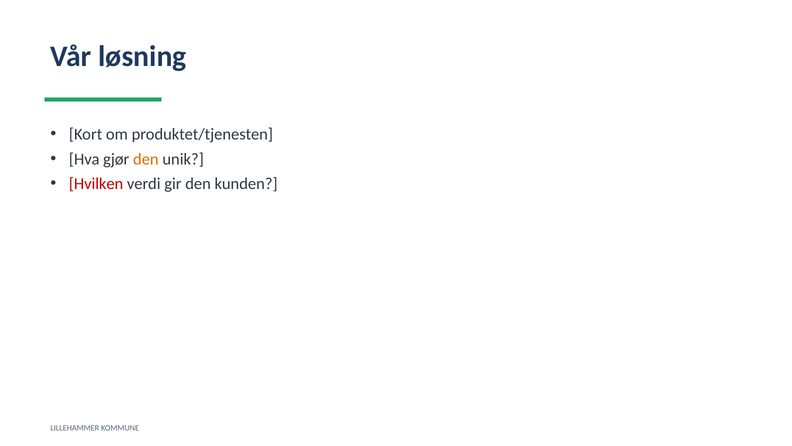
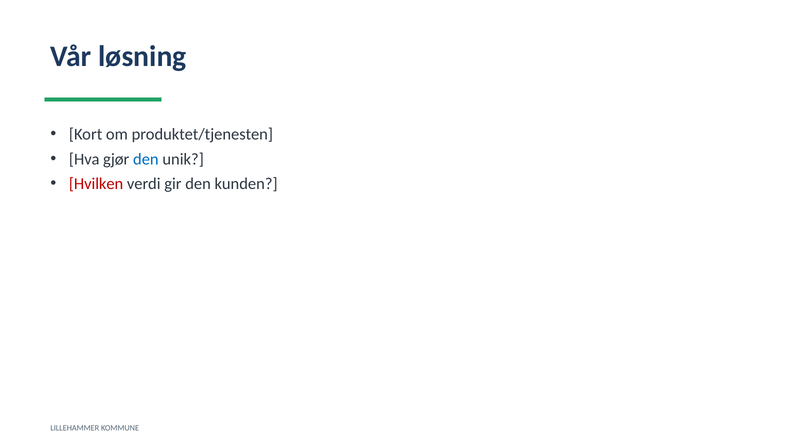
den colour: orange -> blue (146, 159)
